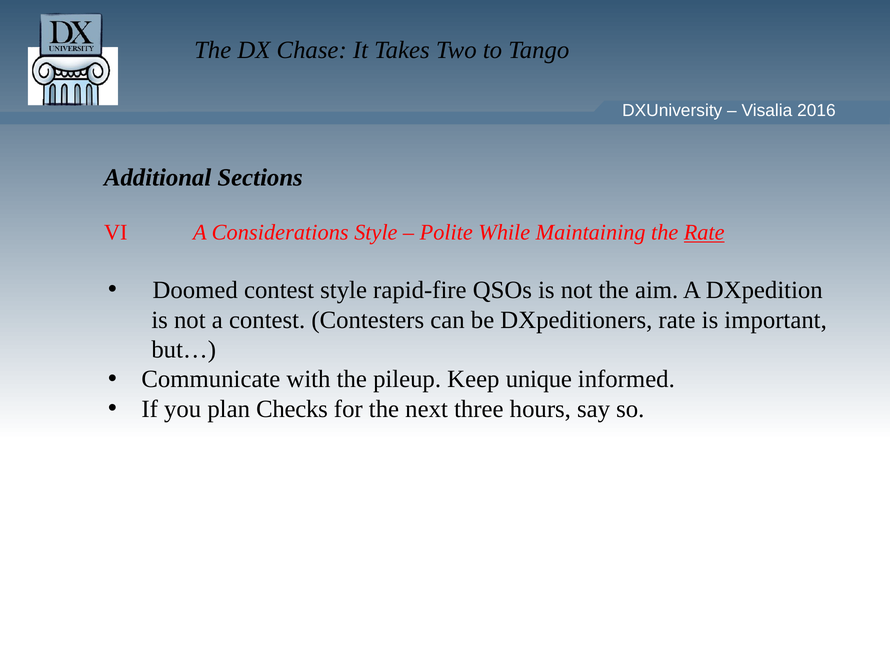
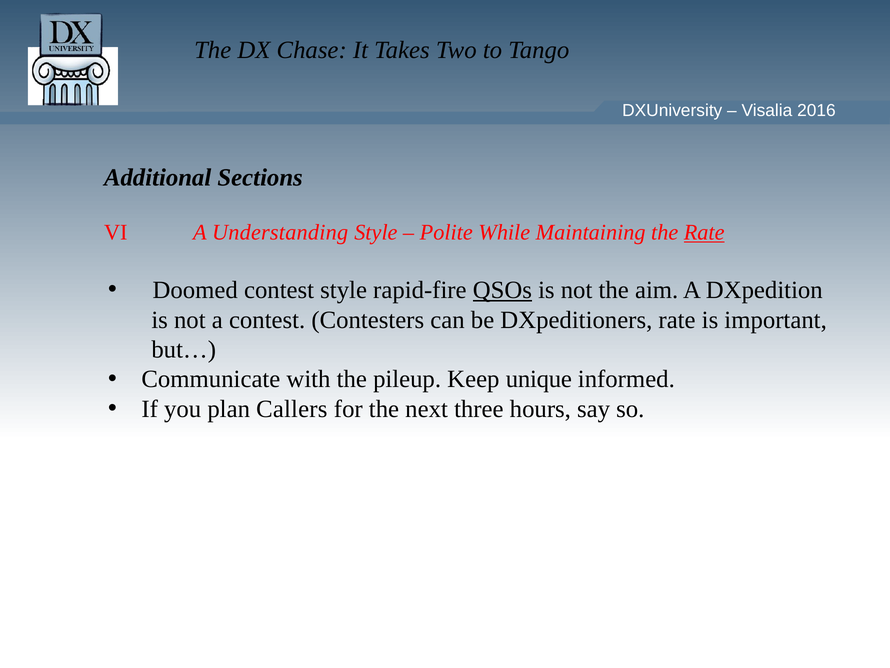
Considerations: Considerations -> Understanding (280, 232)
QSOs underline: none -> present (502, 290)
Checks: Checks -> Callers (292, 409)
